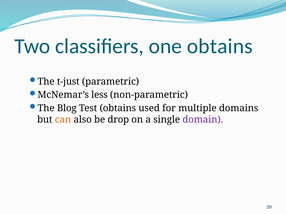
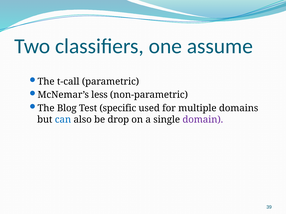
one obtains: obtains -> assume (220, 46)
t-just: t-just -> t-call (68, 82)
Test obtains: obtains -> specific (118, 108)
can colour: orange -> blue (63, 120)
